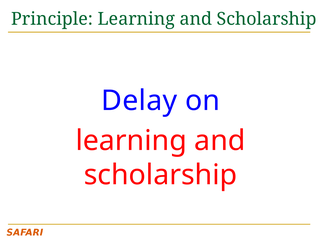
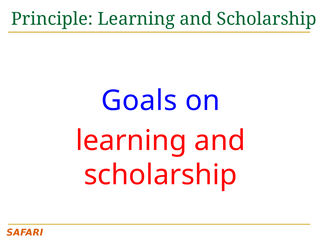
Delay: Delay -> Goals (139, 101)
